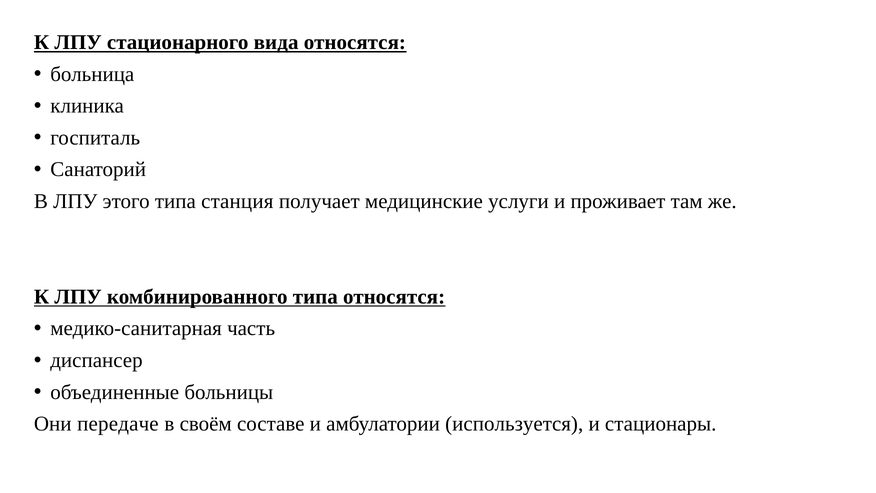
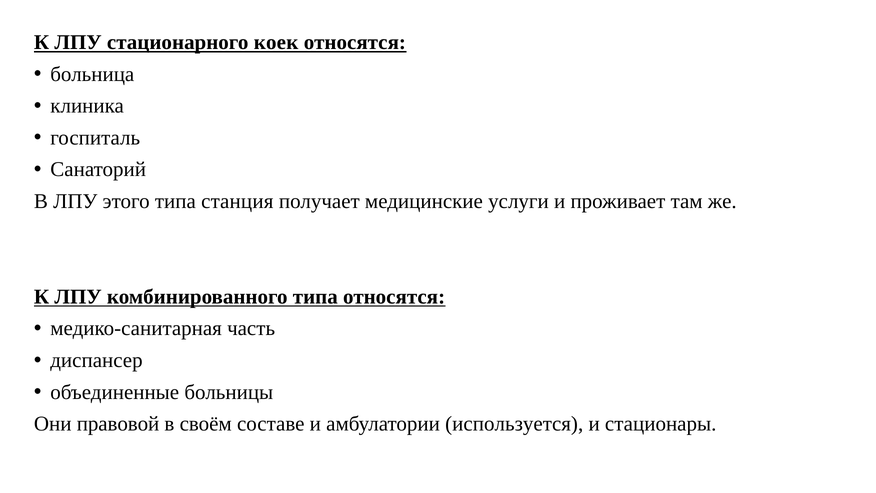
вида: вида -> коек (276, 42)
передаче: передаче -> правовой (118, 424)
